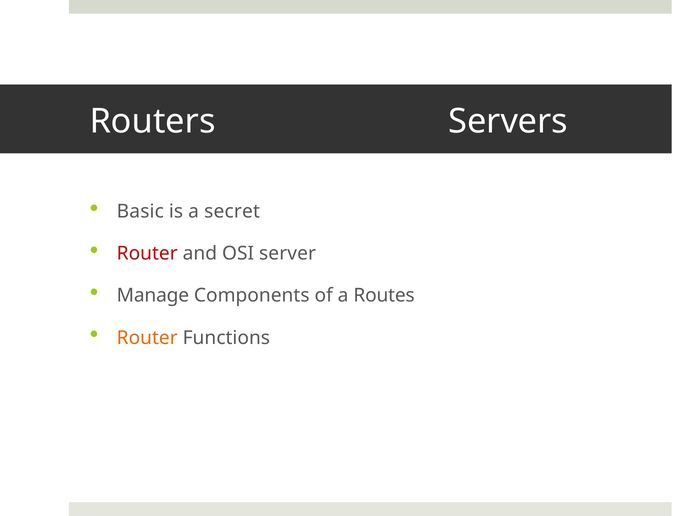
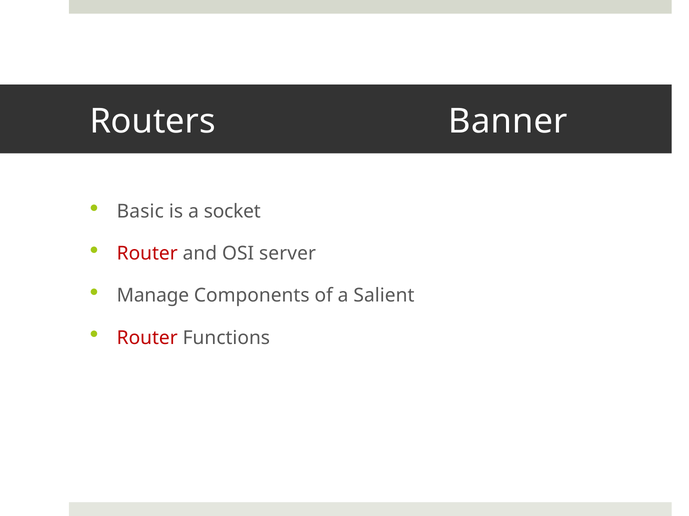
Servers: Servers -> Banner (508, 122)
secret: secret -> socket (232, 212)
Routes: Routes -> Salient (384, 296)
Router colour: orange -> red (147, 338)
